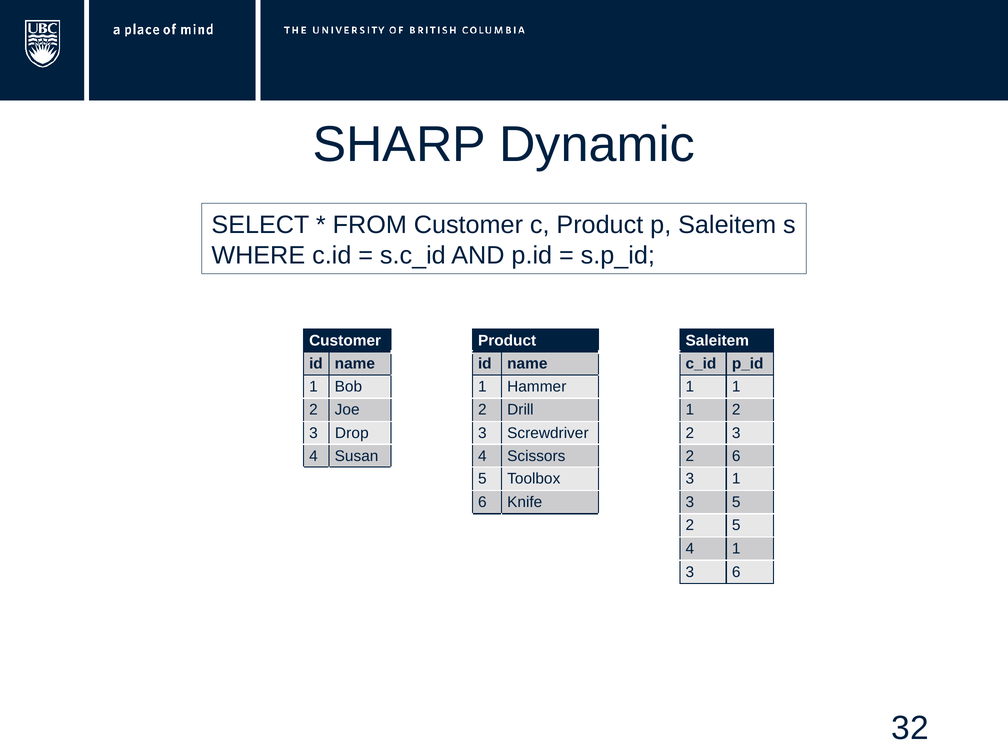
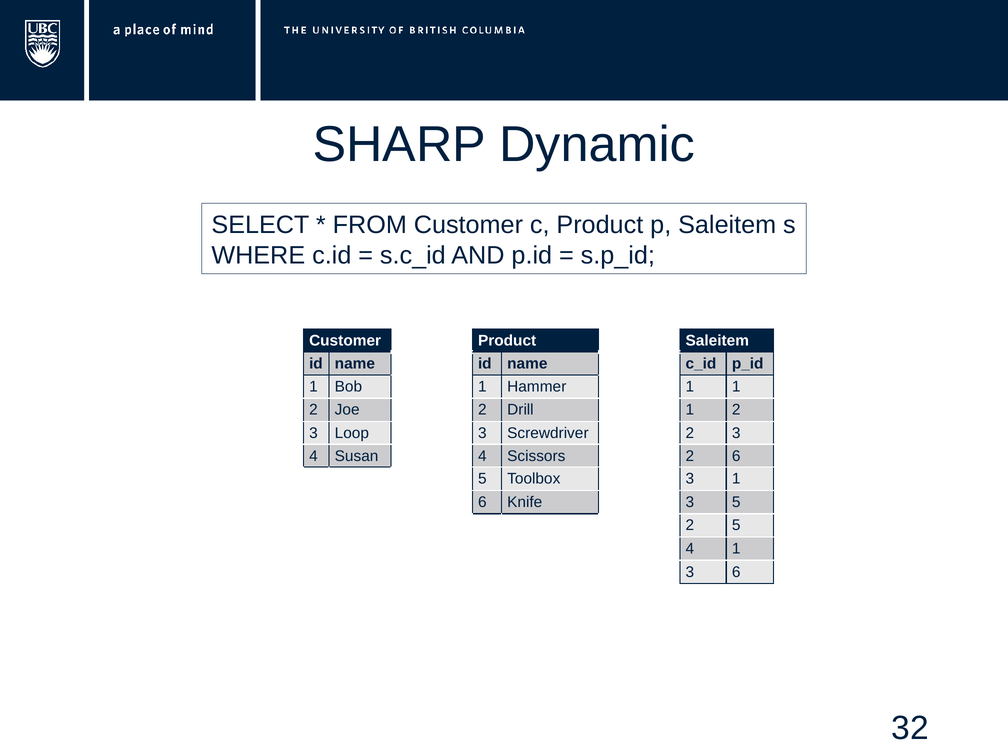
Drop: Drop -> Loop (352, 433)
